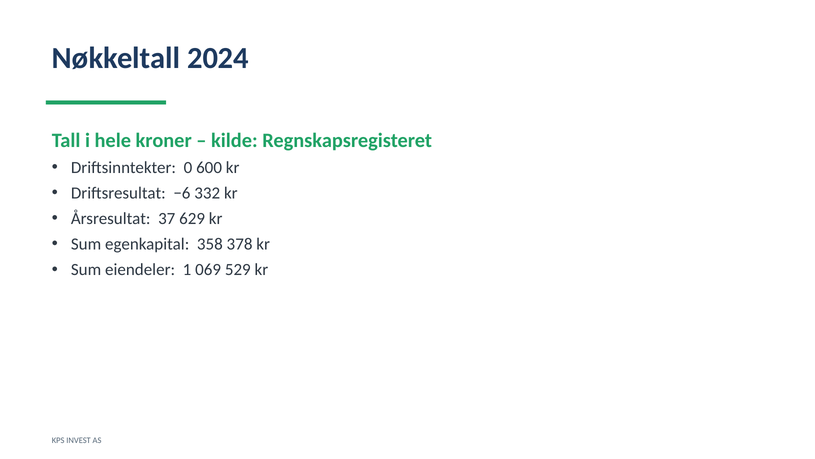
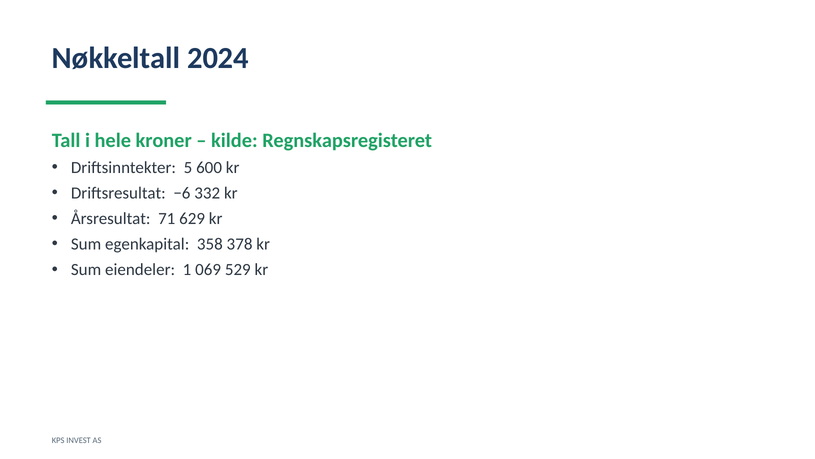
0: 0 -> 5 (188, 168)
37: 37 -> 71 (167, 219)
